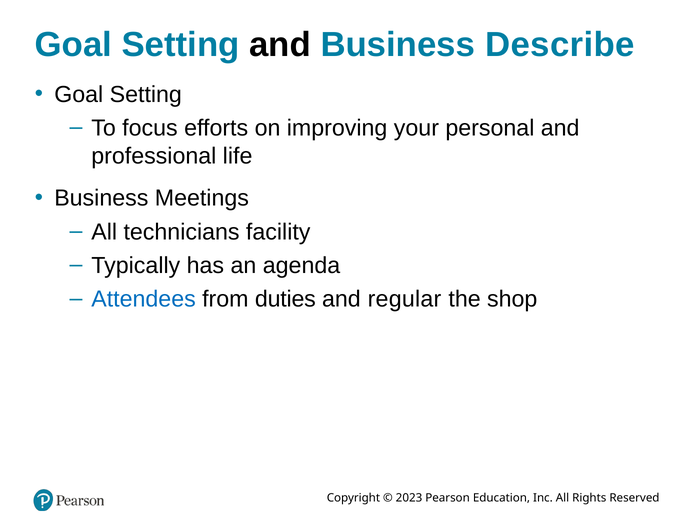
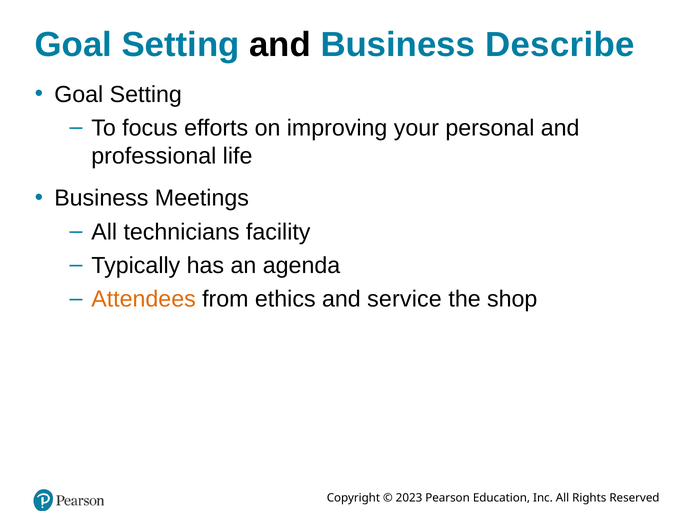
Attendees colour: blue -> orange (144, 299)
duties: duties -> ethics (285, 299)
regular: regular -> service (404, 299)
